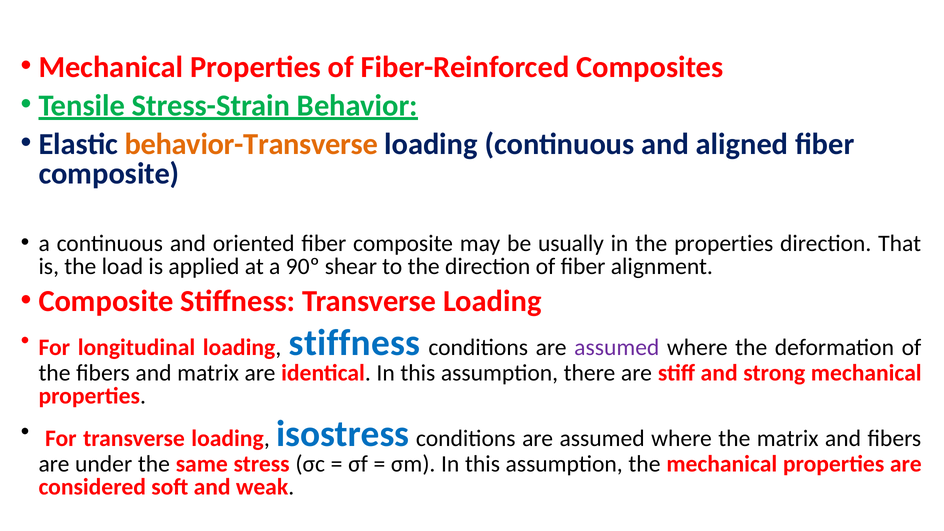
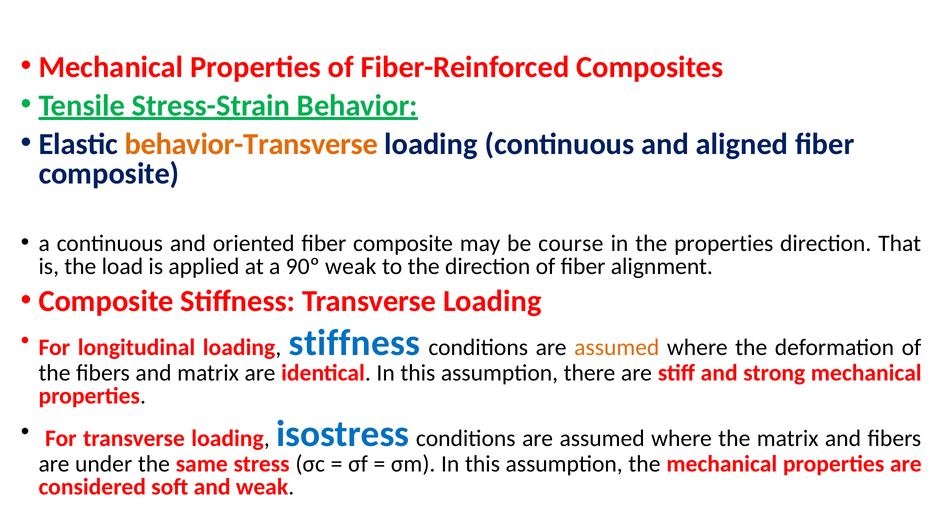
usually: usually -> course (571, 243)
90º shear: shear -> weak (351, 266)
assumed colour: purple -> orange (617, 347)
